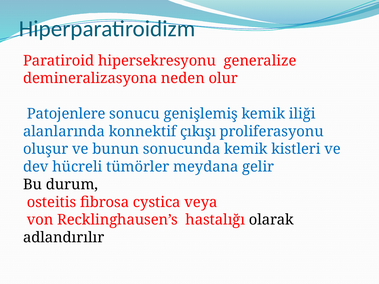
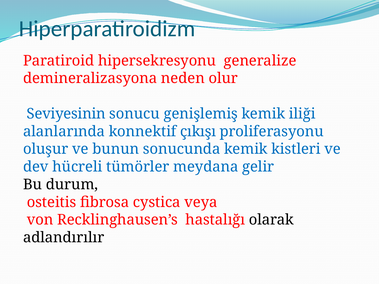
Patojenlere: Patojenlere -> Seviyesinin (66, 114)
